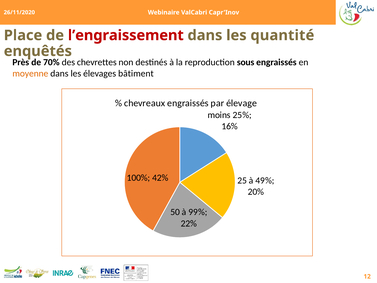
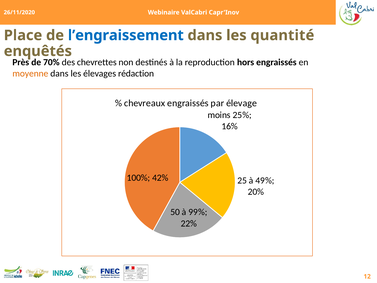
l’engraissement colour: red -> blue (126, 35)
sous: sous -> hors (246, 62)
bâtiment: bâtiment -> rédaction (136, 74)
